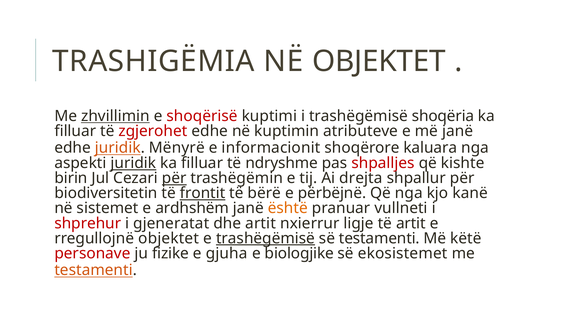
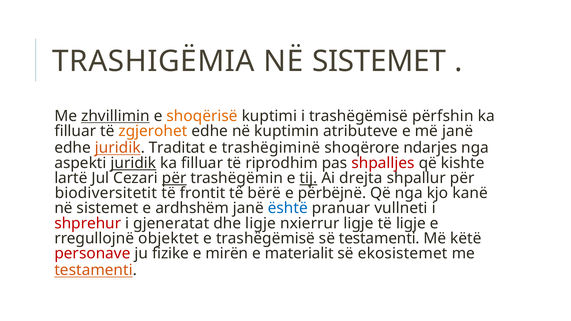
TRASHIGËMIA NË OBJEKTET: OBJEKTET -> SISTEMET (379, 61)
shoqërisë colour: red -> orange (202, 116)
shoqëria: shoqëria -> përfshin (443, 116)
zgjerohet colour: red -> orange (153, 131)
Mënyrë: Mënyrë -> Traditat (177, 148)
informacionit: informacionit -> trashëgiminë (271, 148)
kaluara: kaluara -> ndarjes (430, 148)
ndryshme: ndryshme -> riprodhim (282, 163)
birin: birin -> lartë (71, 178)
tij underline: none -> present (308, 178)
biodiversitetin: biodiversitetin -> biodiversitetit (106, 193)
frontit underline: present -> none (203, 193)
është colour: orange -> blue (288, 208)
dhe artit: artit -> ligje (261, 223)
të artit: artit -> ligje (411, 223)
trashëgëmisë underline: present -> none (265, 238)
gjuha: gjuha -> mirën (227, 253)
biologjike: biologjike -> materialit (299, 253)
